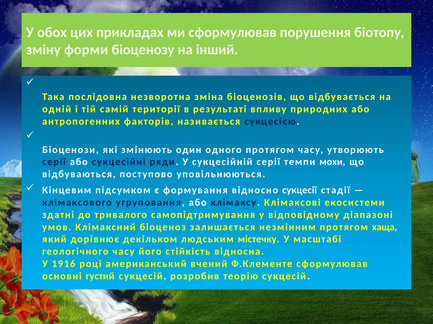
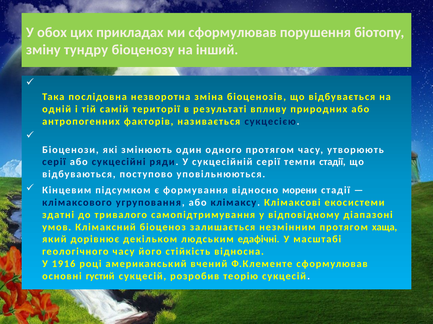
форми: форми -> тундру (86, 50)
темпи мохи: мохи -> стадії (332, 162)
сукцесії: сукцесії -> морени (300, 191)
містечку: містечку -> едафічні (259, 240)
